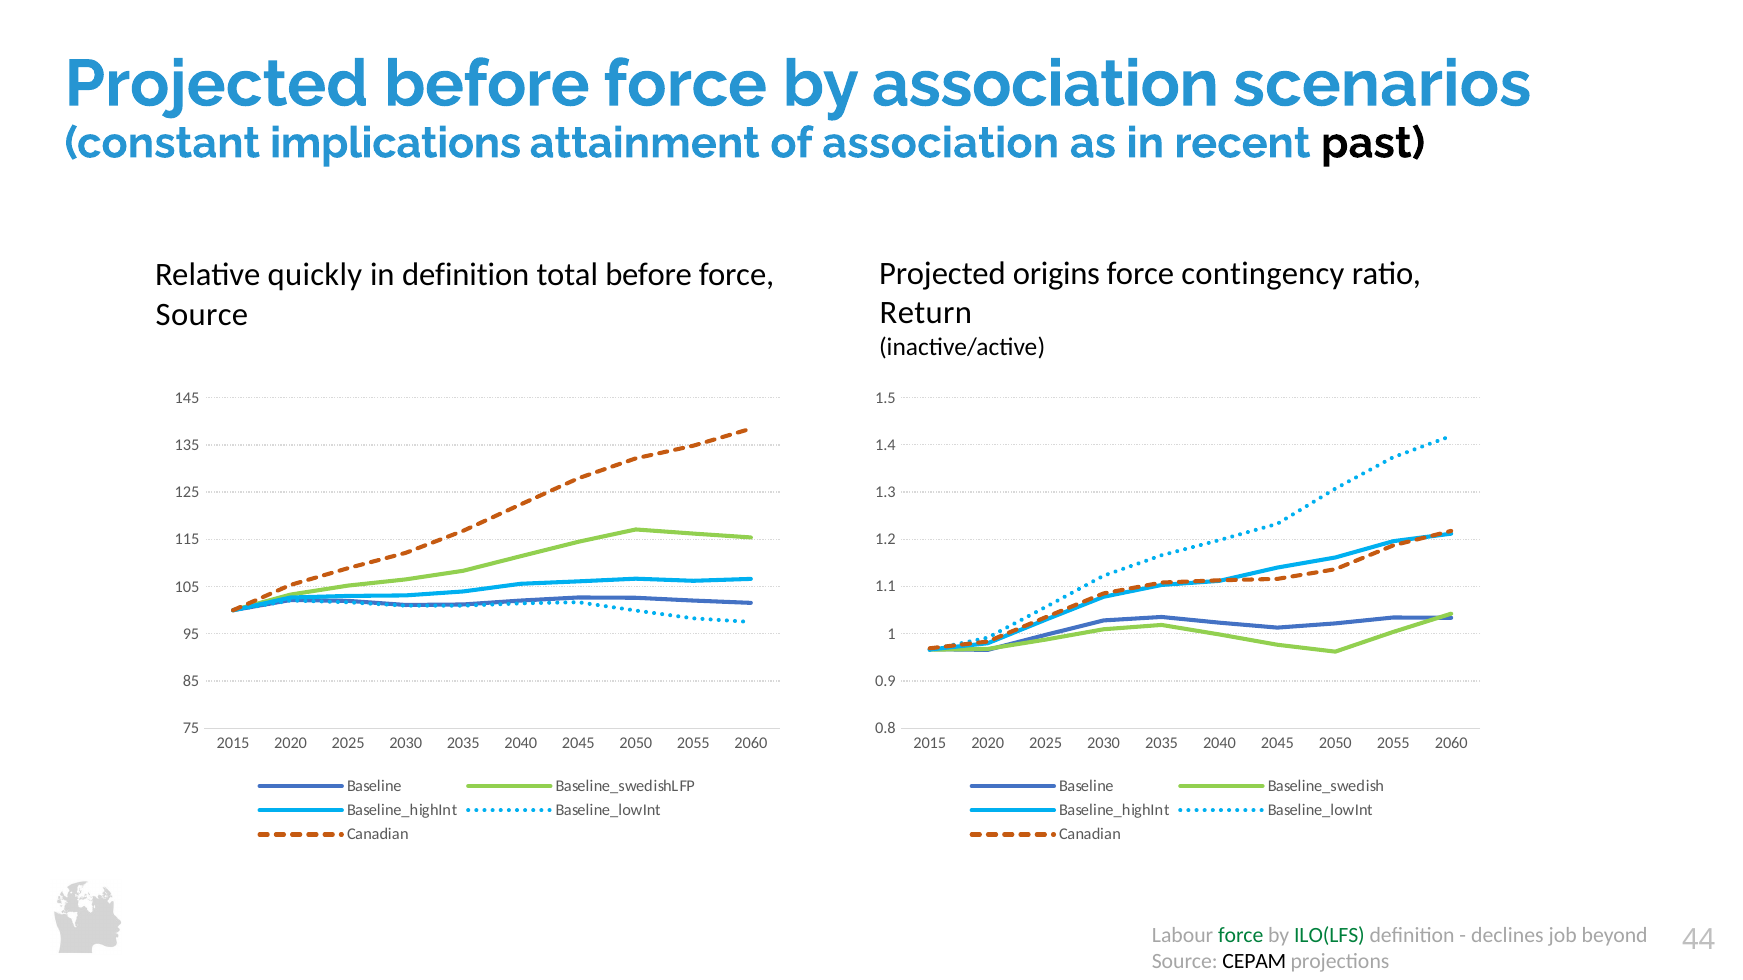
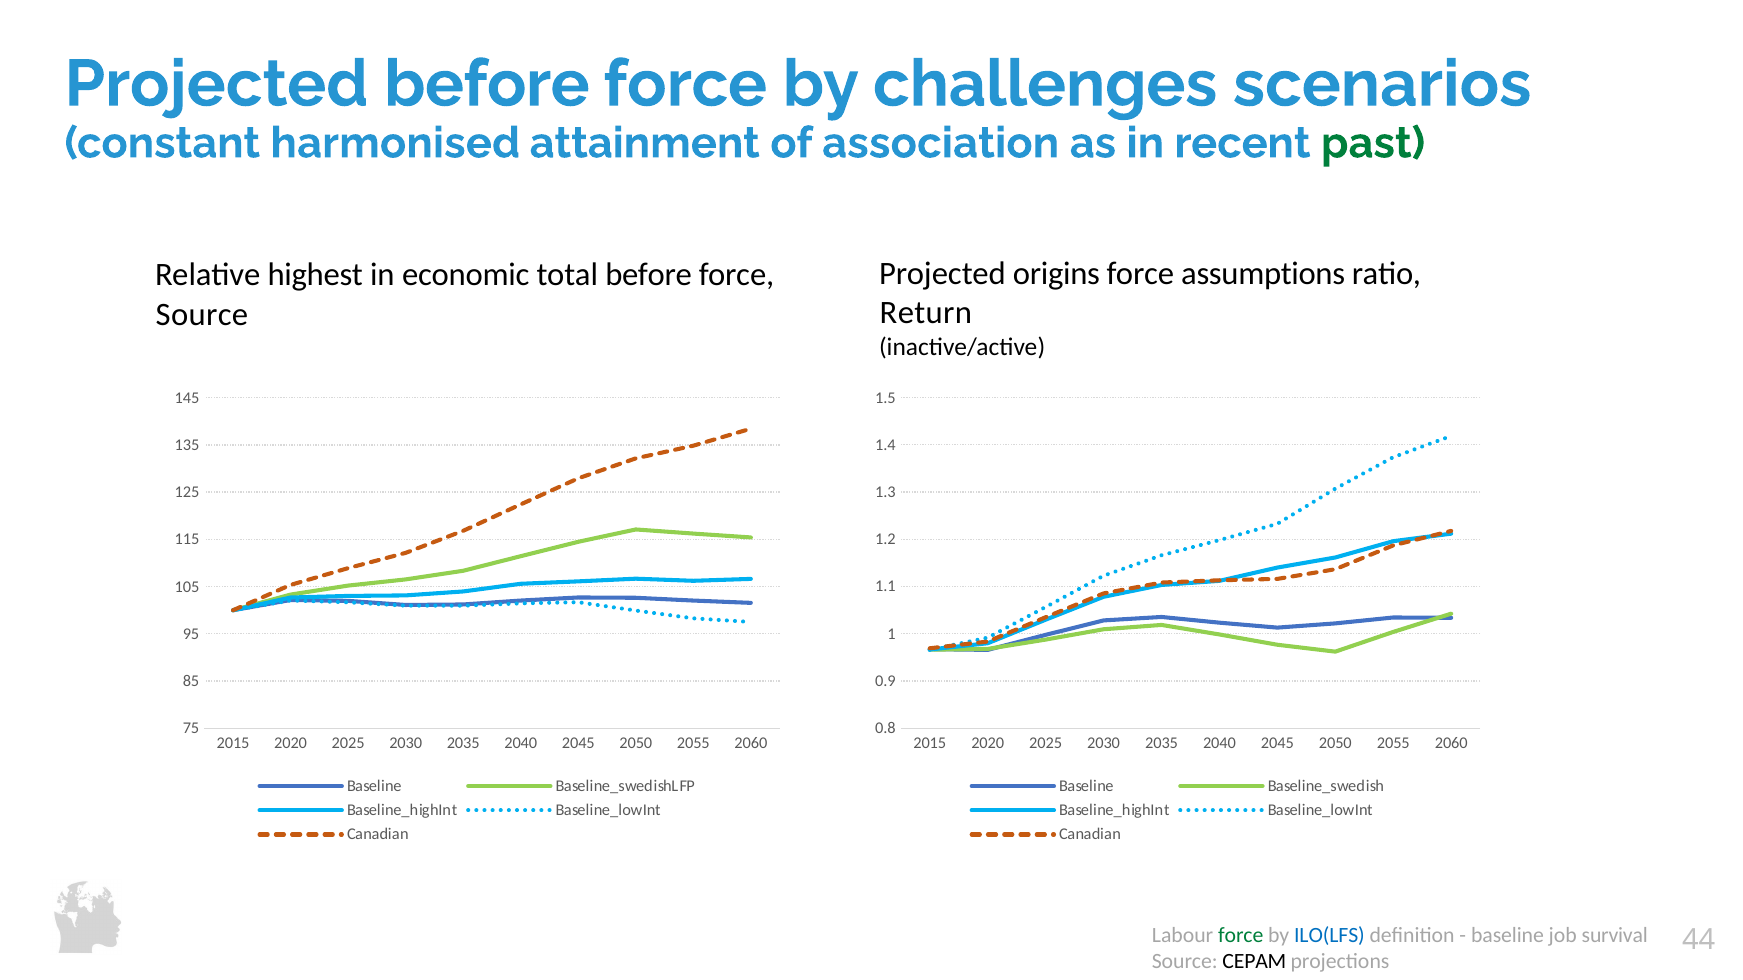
by association: association -> challenges (1045, 84)
implications: implications -> harmonised (395, 143)
past colour: black -> green (1373, 143)
contingency: contingency -> assumptions (1263, 274)
quickly: quickly -> highest (315, 275)
in definition: definition -> economic (466, 275)
ILO(LFS colour: green -> blue (1329, 936)
declines: declines -> baseline (1507, 936)
beyond: beyond -> survival (1615, 936)
